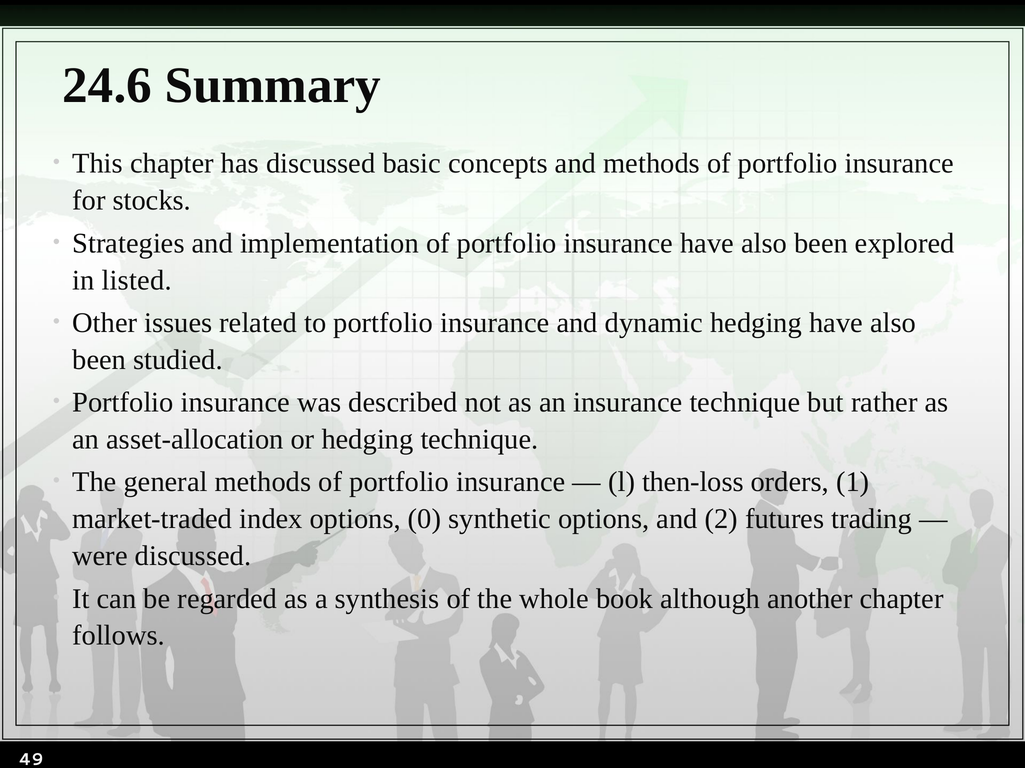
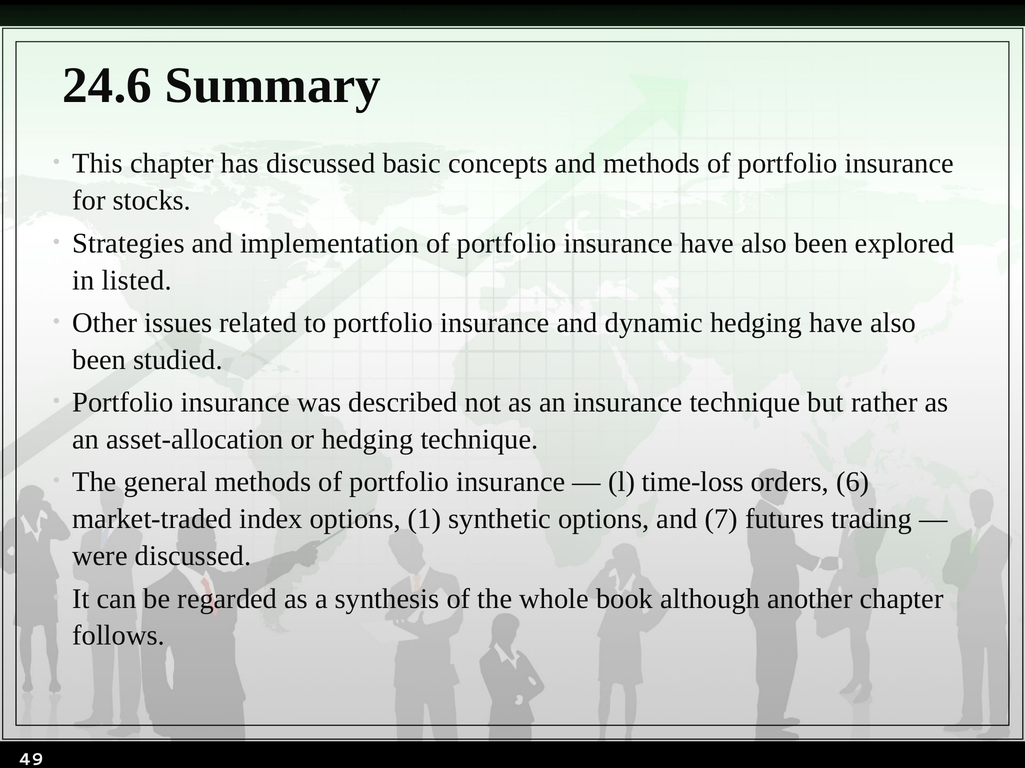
then-loss: then-loss -> time-loss (693, 483)
1: 1 -> 6 (853, 483)
0: 0 -> 1 (425, 520)
2: 2 -> 7 (721, 520)
